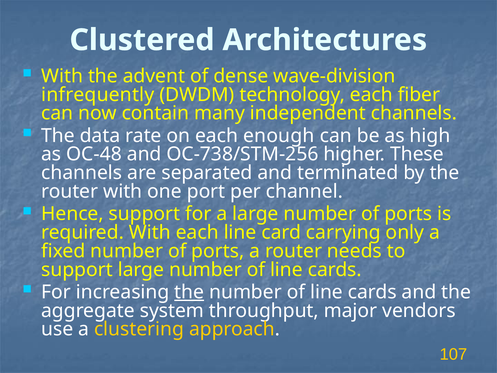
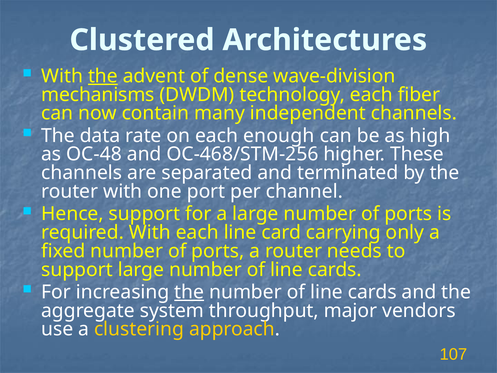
the underline: none -> present (103, 76)
infrequently: infrequently -> mechanisms (98, 95)
OC-738/STM-256: OC-738/STM-256 -> OC-468/STM-256 (242, 154)
